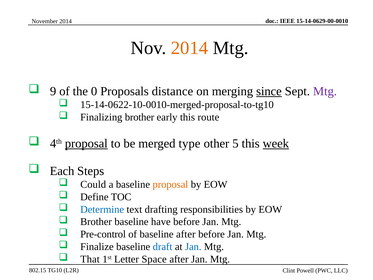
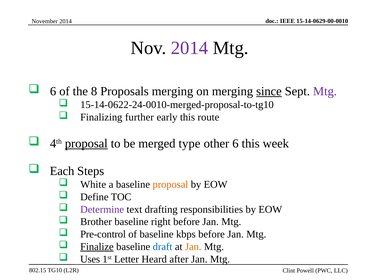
2014 colour: orange -> purple (190, 48)
9: 9 -> 6 (53, 91)
0: 0 -> 8 (94, 91)
Proposals distance: distance -> merging (172, 91)
15-14-0622-10-0010-merged-proposal-to-tg10: 15-14-0622-10-0010-merged-proposal-to-tg10 -> 15-14-0622-24-0010-merged-proposal-to-tg10 (177, 105)
Finalizing brother: brother -> further (139, 117)
other 5: 5 -> 6 (235, 143)
week underline: present -> none (276, 143)
Could: Could -> White (93, 184)
Determine colour: blue -> purple (102, 209)
have: have -> right (161, 222)
baseline after: after -> kbps (186, 234)
Finalize underline: none -> present (97, 247)
Jan colour: blue -> orange (193, 247)
That: That -> Uses (90, 259)
Space: Space -> Heard (154, 259)
